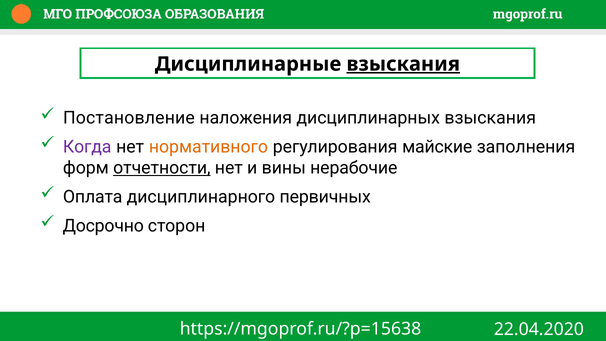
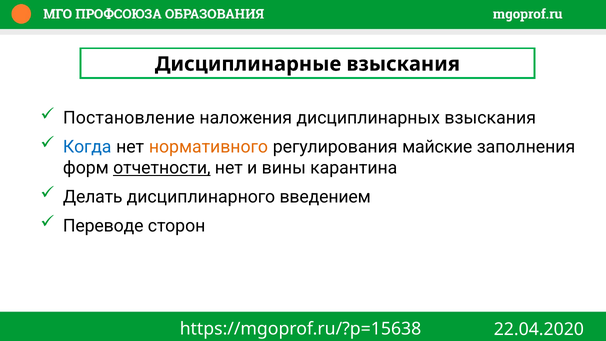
взыскания underline: present -> none (403, 64)
Когда colour: purple -> blue (87, 147)
нерабочие: нерабочие -> карантина (354, 168)
Оплата: Оплата -> Делать (93, 197)
первичных: первичных -> введением (325, 197)
Досрочно: Досрочно -> Переводе (103, 226)
